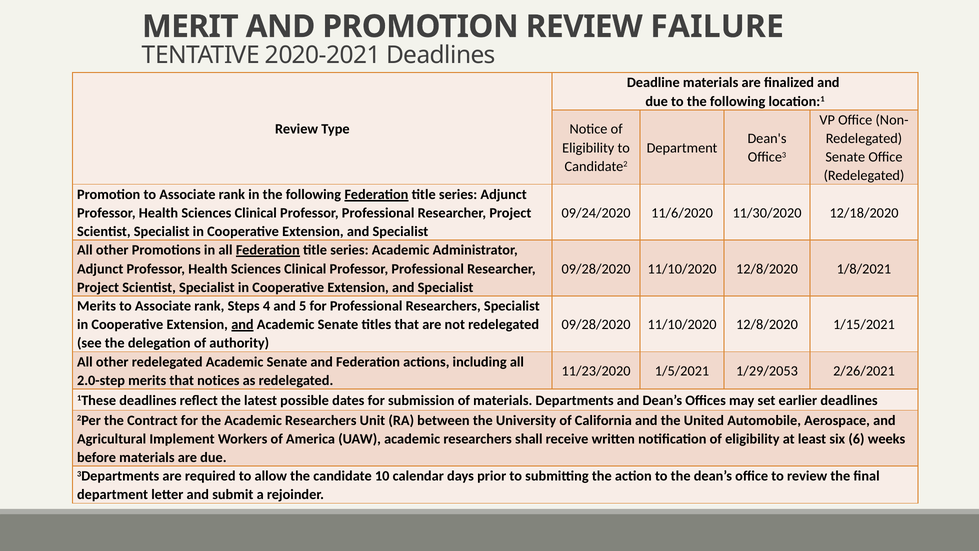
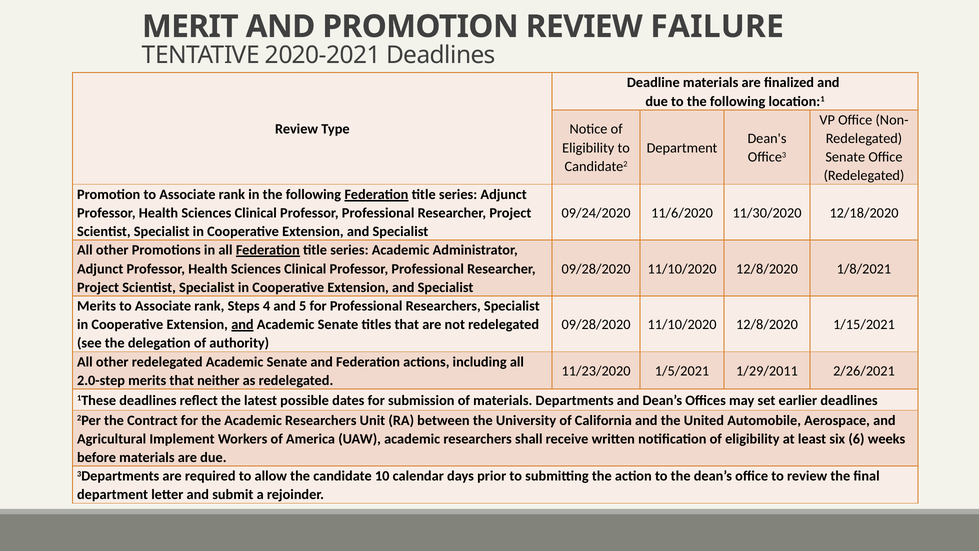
1/29/2053: 1/29/2053 -> 1/29/2011 (767, 371)
notices: notices -> neither (218, 380)
